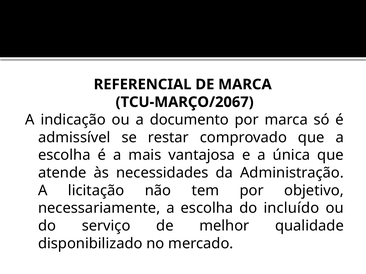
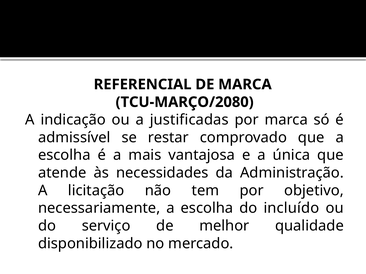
TCU-MARÇO/2067: TCU-MARÇO/2067 -> TCU-MARÇO/2080 (185, 102)
documento: documento -> justificadas (189, 120)
